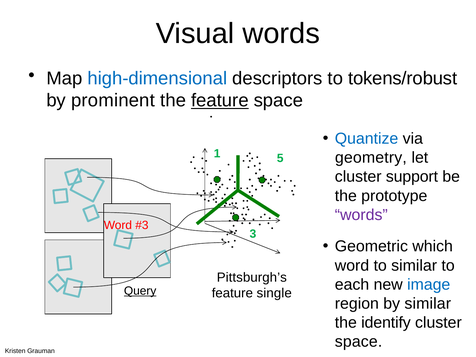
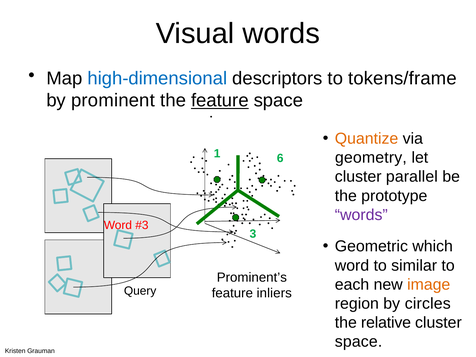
tokens/robust: tokens/robust -> tokens/frame (402, 78)
Quantize colour: blue -> orange (367, 139)
5: 5 -> 6 (280, 158)
support: support -> parallel (412, 177)
Pittsburgh’s: Pittsburgh’s -> Prominent’s (252, 277)
image colour: blue -> orange (429, 284)
Query underline: present -> none (140, 291)
single: single -> inliers (274, 293)
by similar: similar -> circles (428, 304)
identify: identify -> relative (386, 323)
